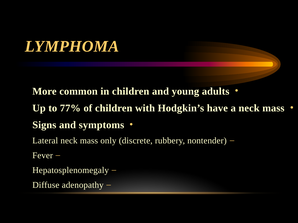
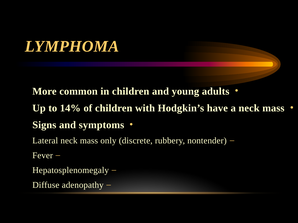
77%: 77% -> 14% (70, 108)
